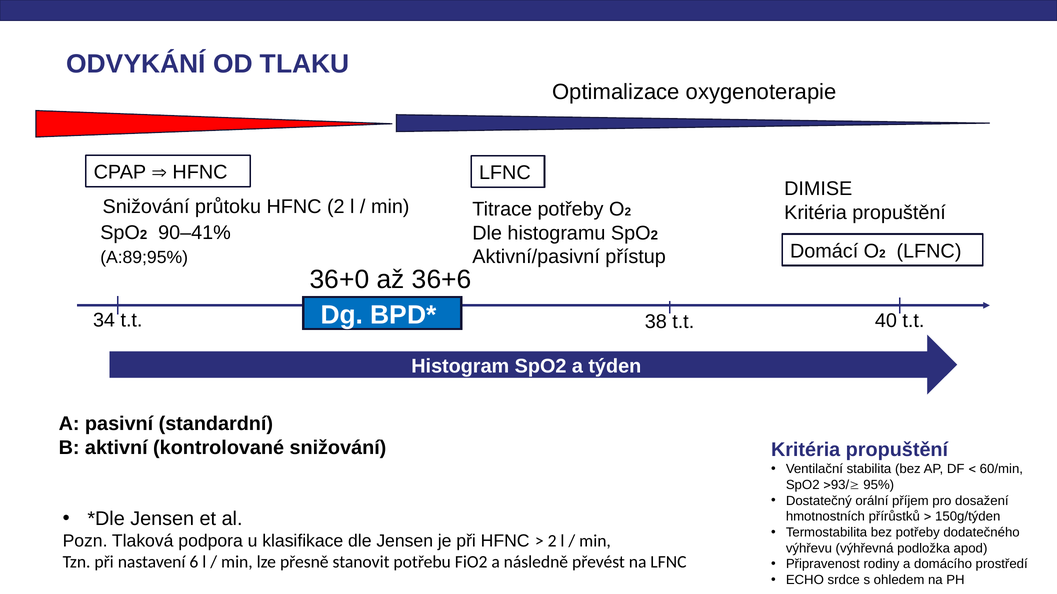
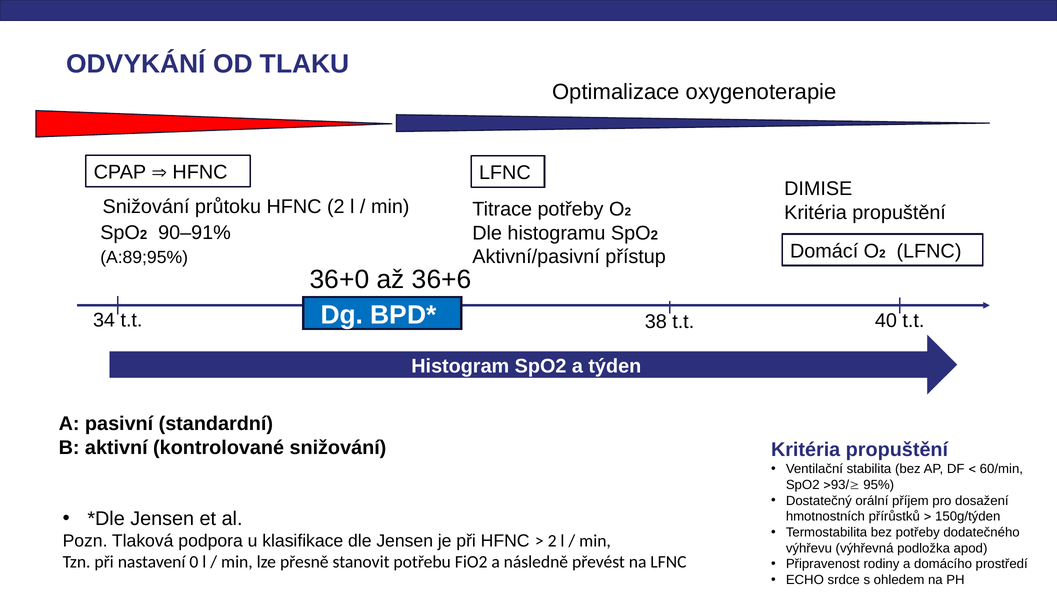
90–41%: 90–41% -> 90–91% (194, 233)
6: 6 -> 0 (194, 563)
